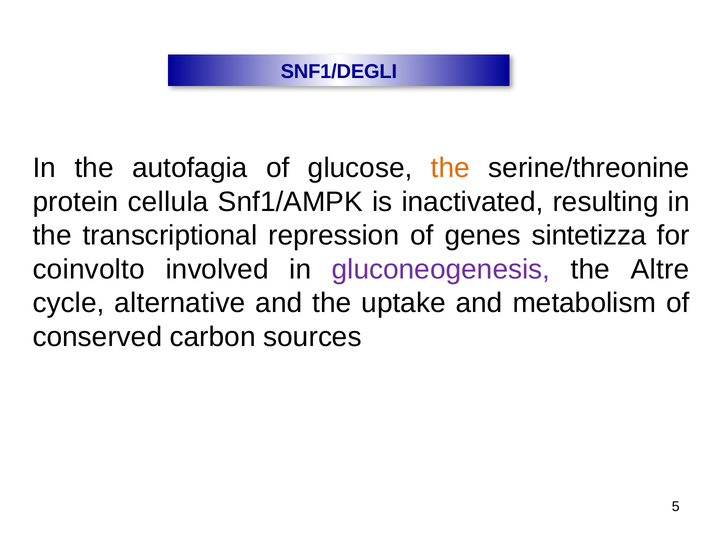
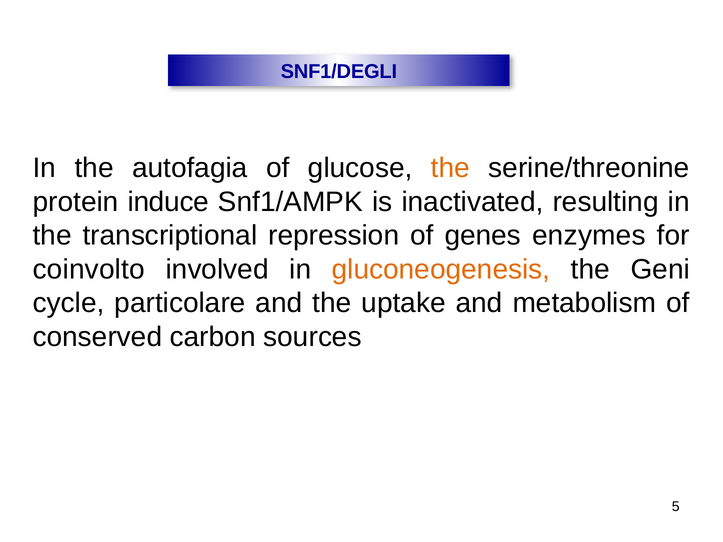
cellula: cellula -> induce (168, 202)
sintetizza: sintetizza -> enzymes (589, 236)
gluconeogenesis colour: purple -> orange (441, 270)
Altre: Altre -> Geni (660, 270)
alternative: alternative -> particolare (180, 303)
